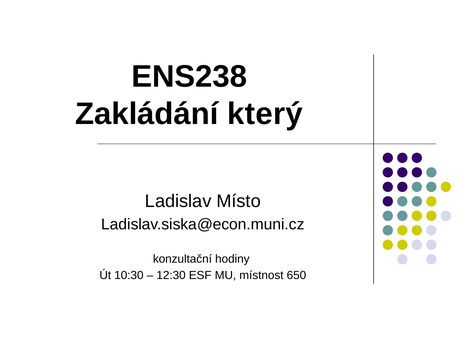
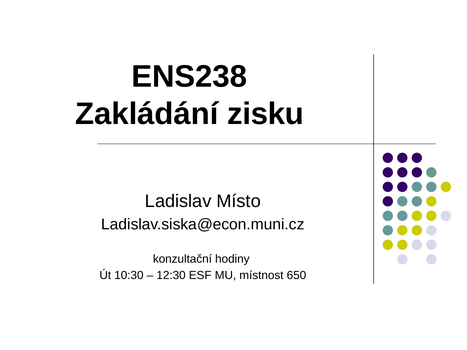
který: který -> zisku (265, 114)
